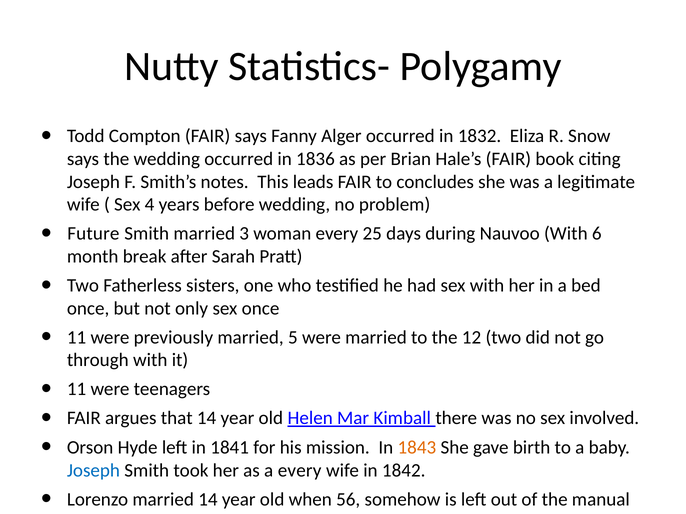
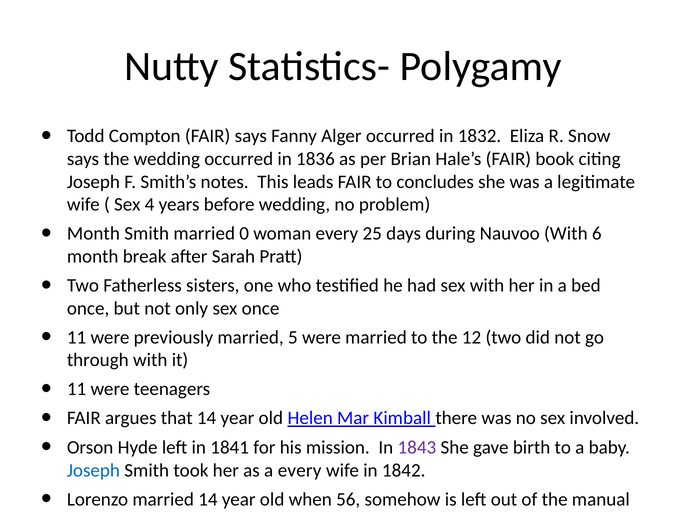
Future: Future -> Month (93, 234)
3: 3 -> 0 (244, 234)
1843 colour: orange -> purple (417, 448)
